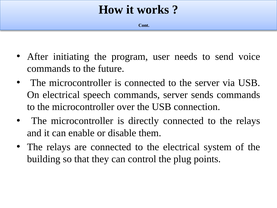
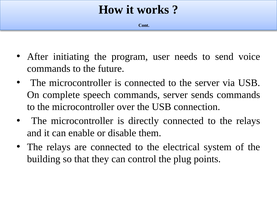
On electrical: electrical -> complete (61, 95)
